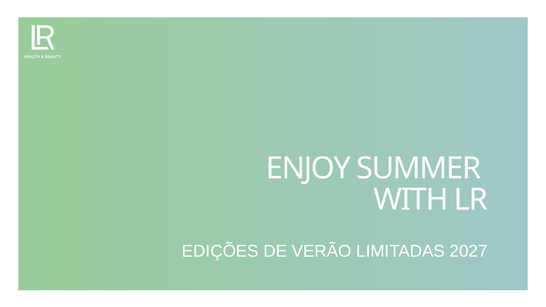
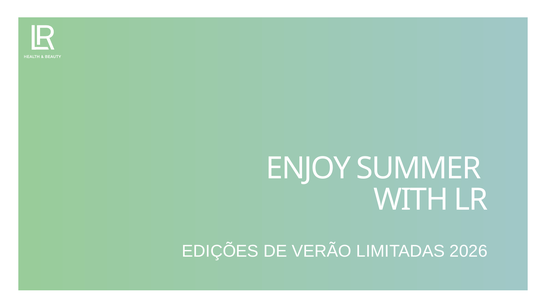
2027: 2027 -> 2026 (469, 251)
